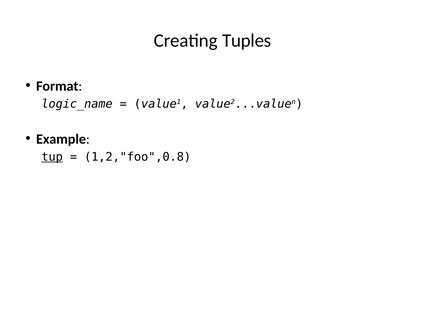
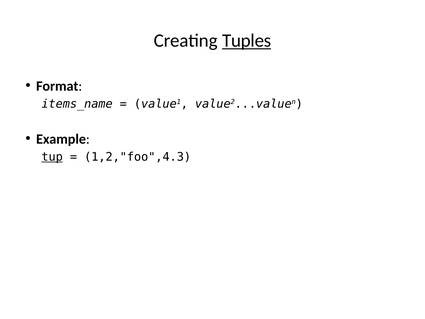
Tuples underline: none -> present (247, 41)
logic_name: logic_name -> items_name (77, 104)
1,2,"foo",0.8: 1,2,"foo",0.8 -> 1,2,"foo",4.3 (138, 157)
